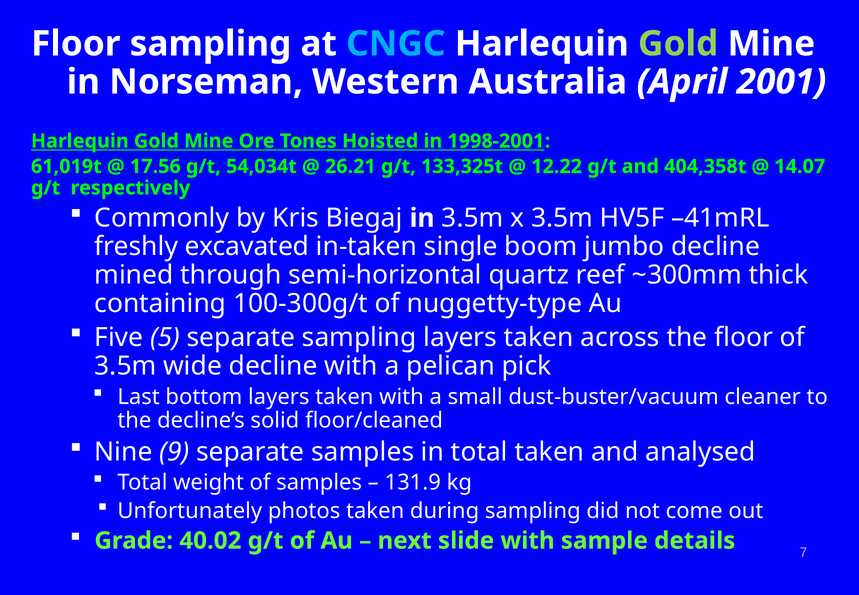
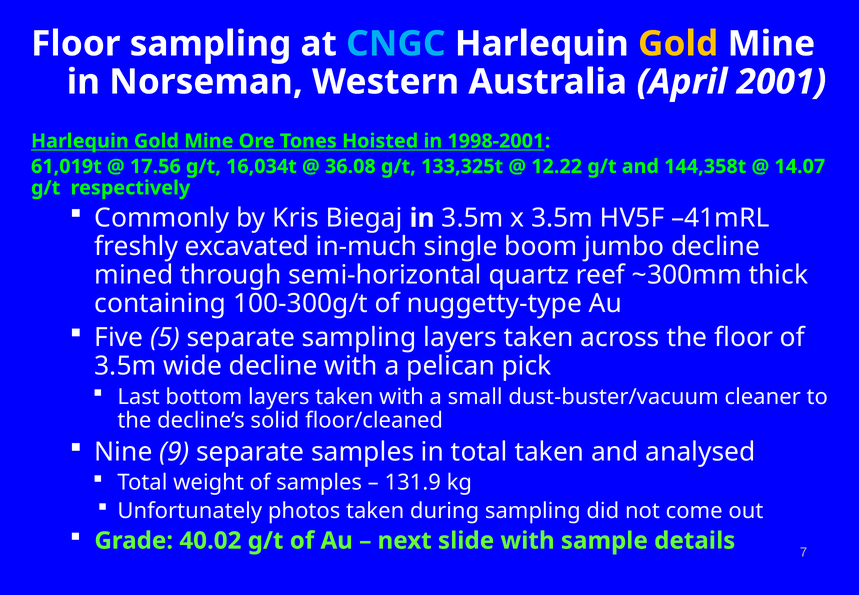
Gold colour: light green -> yellow (678, 44)
54,034t: 54,034t -> 16,034t (261, 166)
26.21: 26.21 -> 36.08 (350, 166)
404,358t: 404,358t -> 144,358t (705, 166)
in-taken: in-taken -> in-much (367, 247)
